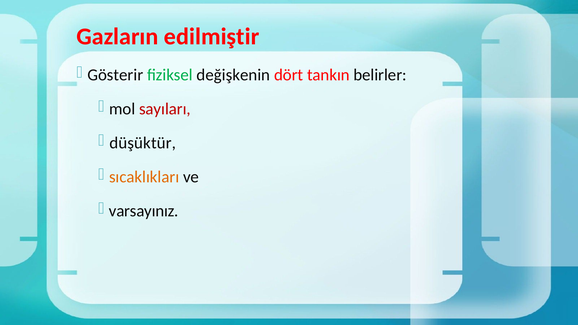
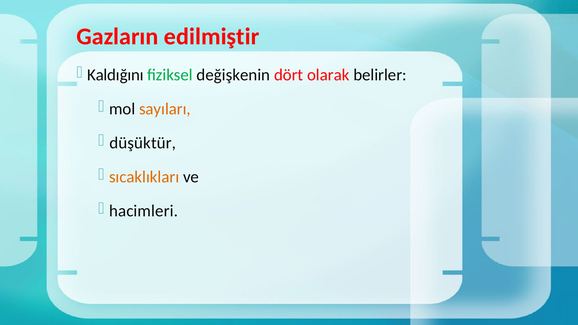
Gösterir: Gösterir -> Kaldığını (115, 75)
tankın: tankın -> olarak (328, 75)
sayıları colour: red -> orange (165, 109)
varsayınız: varsayınız -> hacimleri (144, 211)
